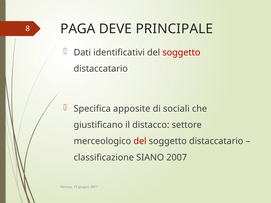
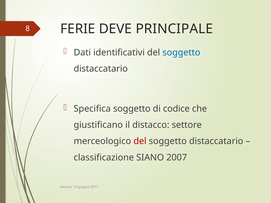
PAGA: PAGA -> FERIE (78, 29)
soggetto colour: red -> blue (181, 53)
Specifica apposite: apposite -> soggetto (132, 109)
sociali: sociali -> codice (176, 109)
